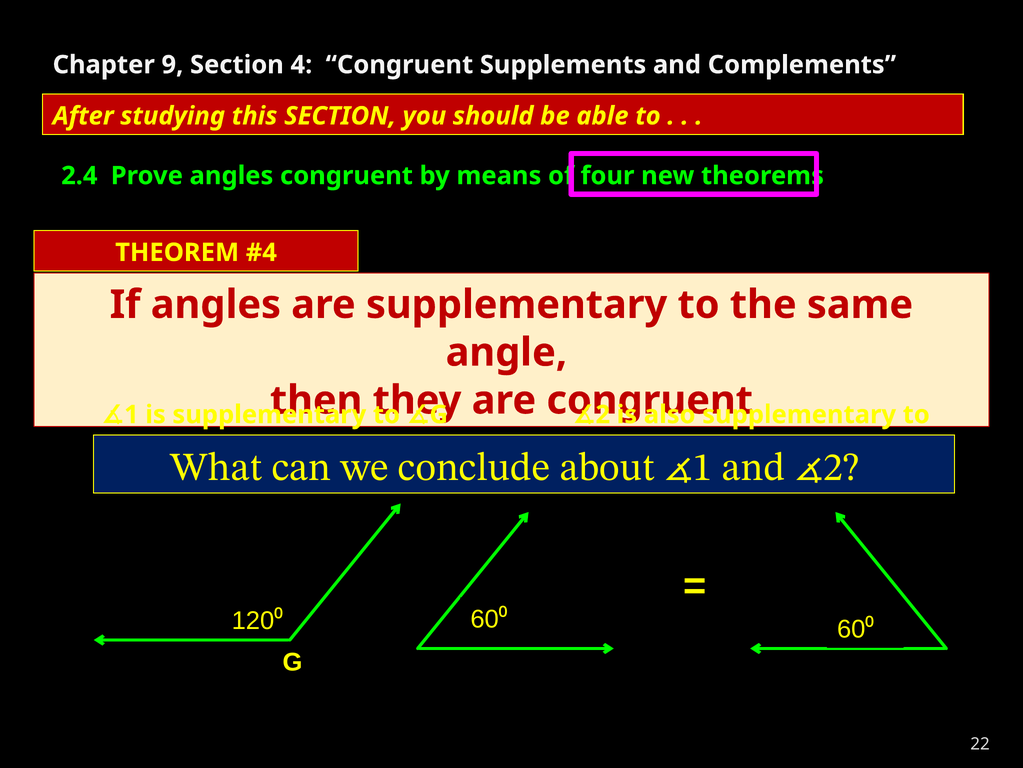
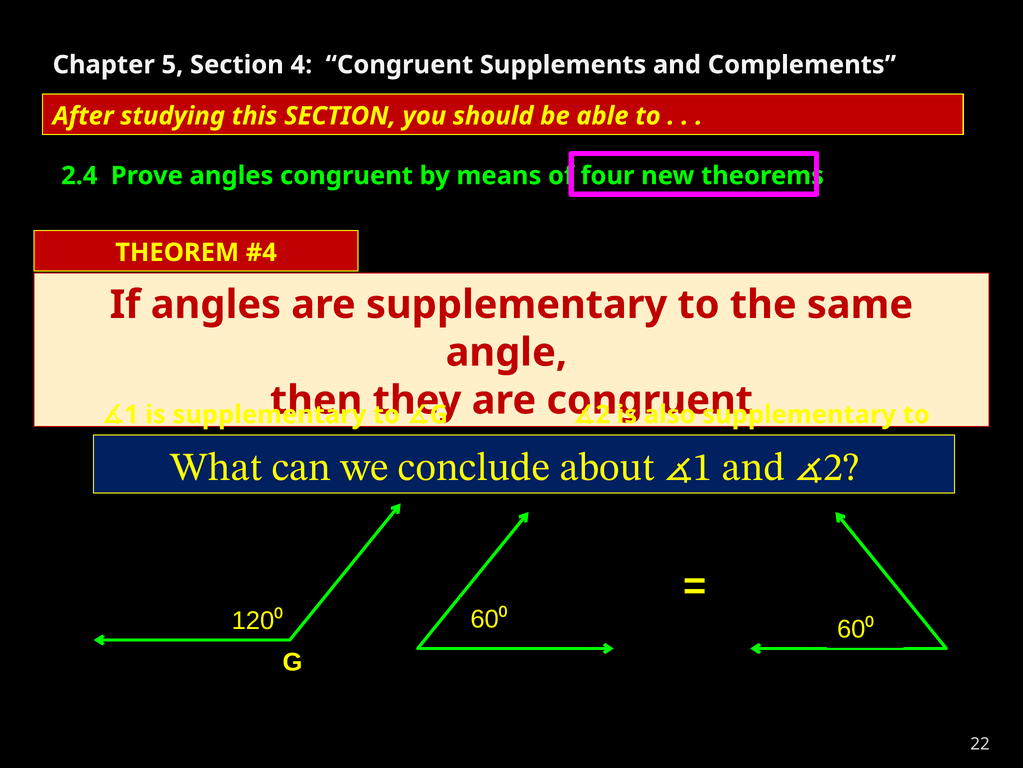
9: 9 -> 5 (172, 65)
